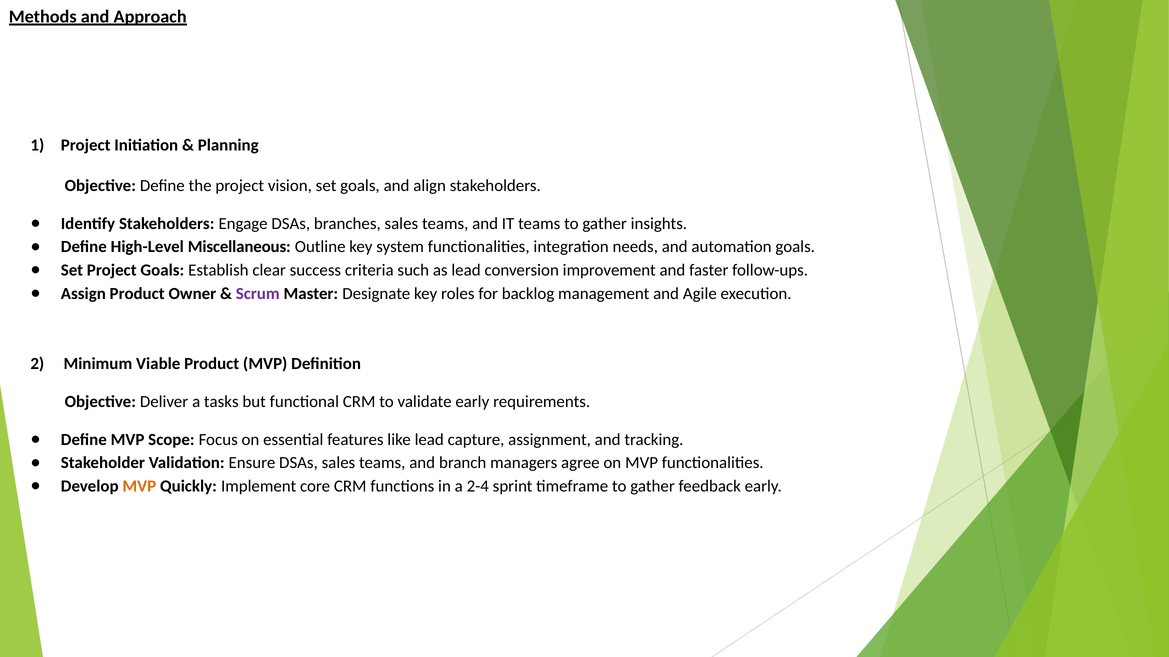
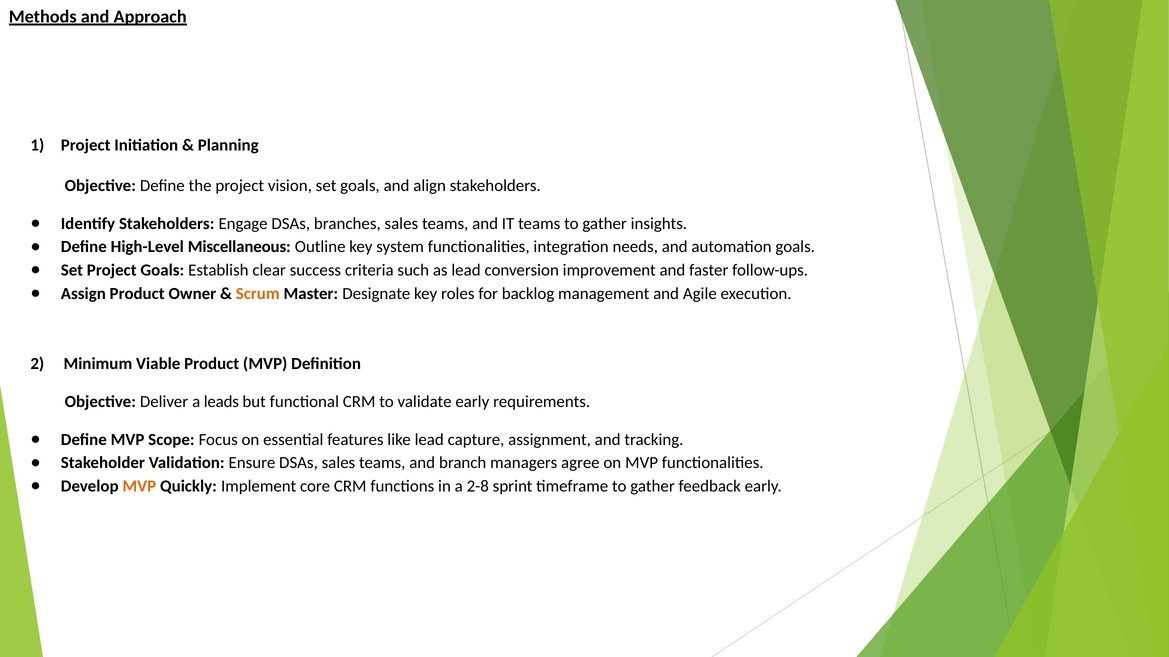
Scrum colour: purple -> orange (258, 294)
tasks: tasks -> leads (221, 402)
2-4: 2-4 -> 2-8 (478, 487)
